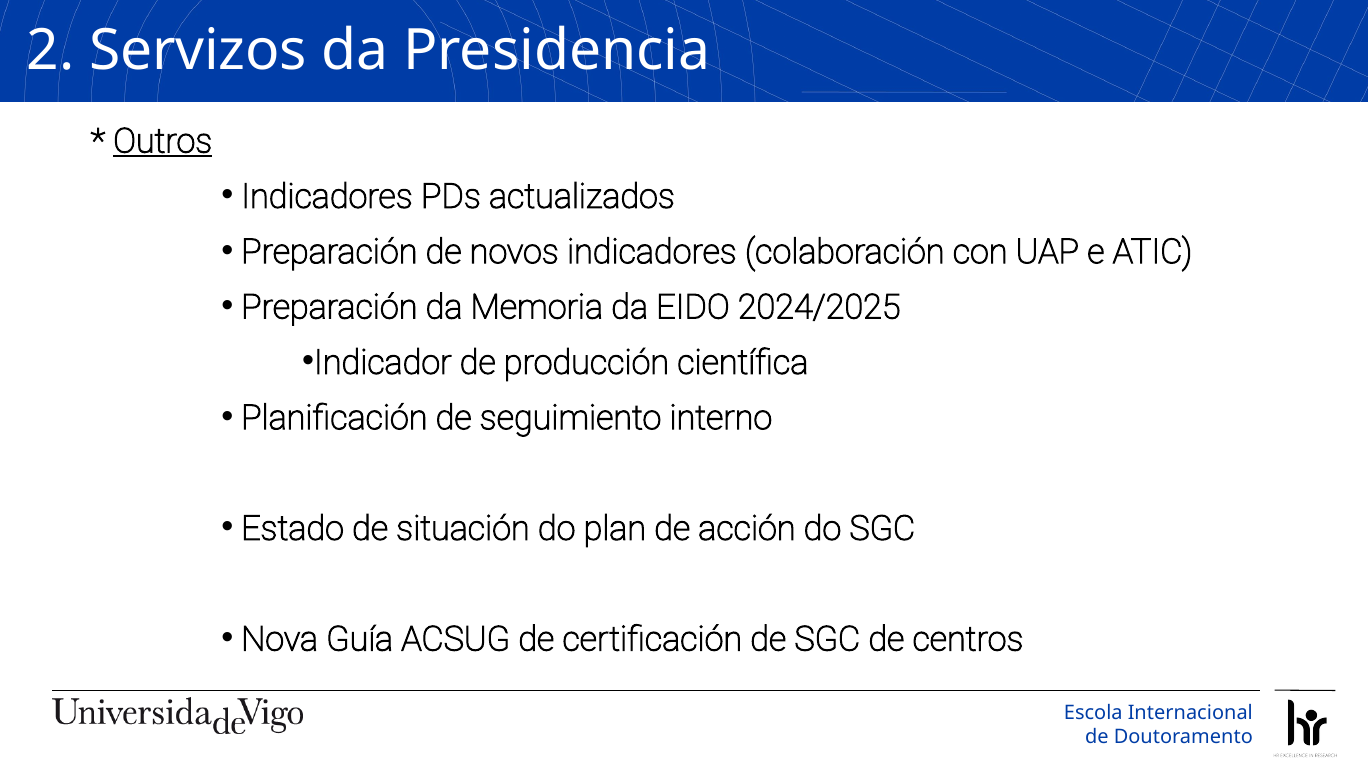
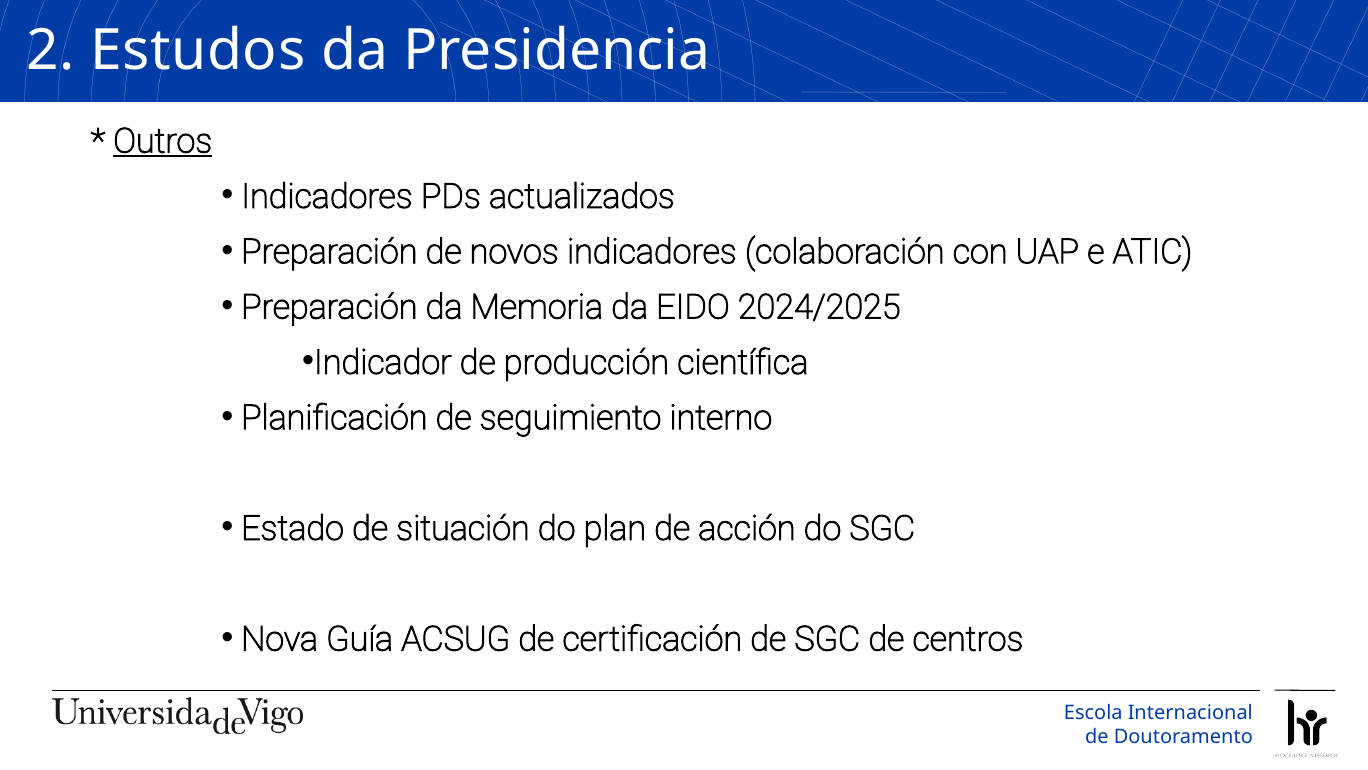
Servizos: Servizos -> Estudos (198, 51)
